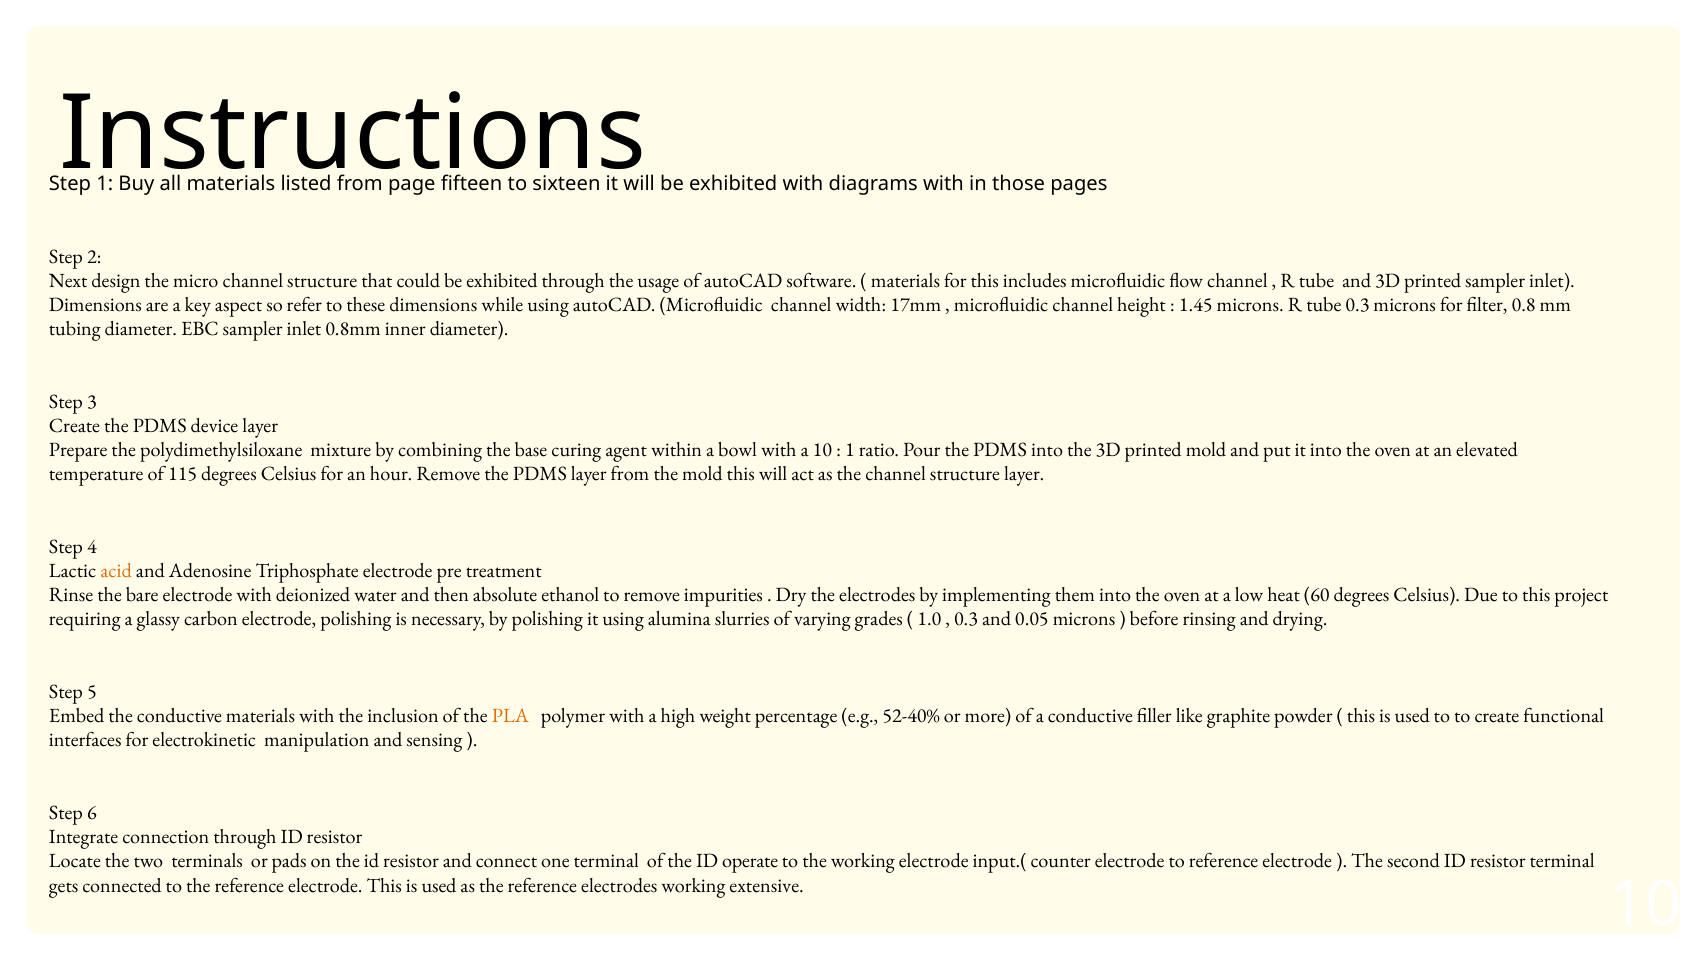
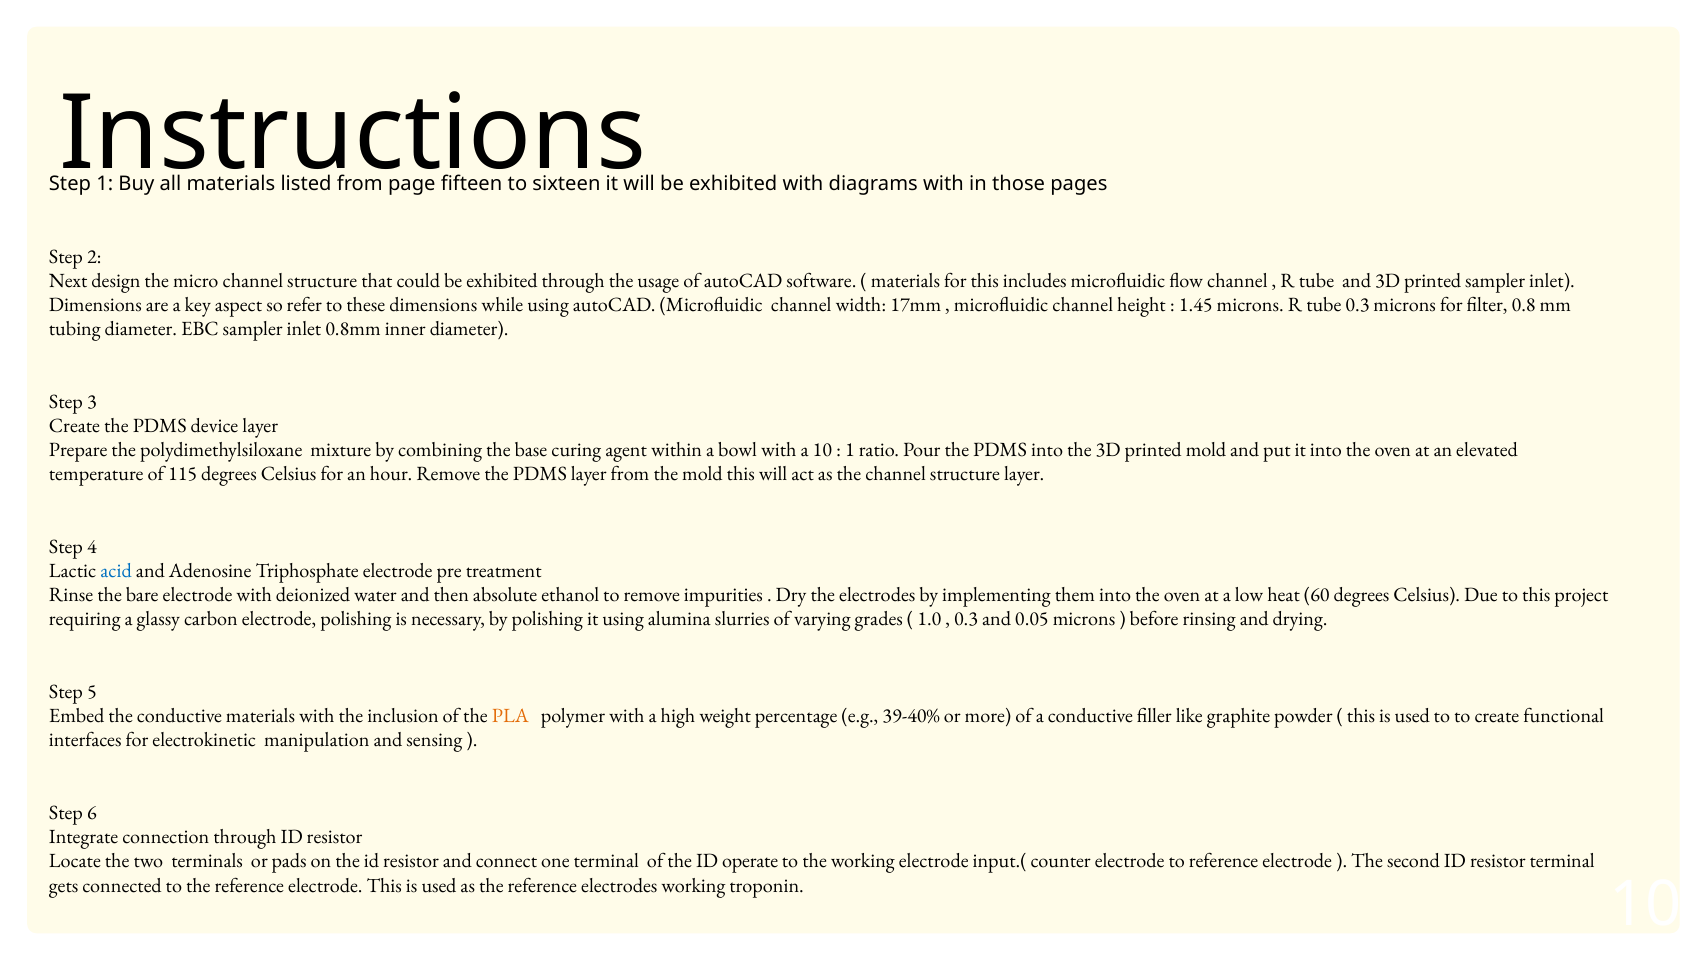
acid colour: orange -> blue (116, 571)
52-40%: 52-40% -> 39-40% (911, 716)
extensive: extensive -> troponin (767, 886)
